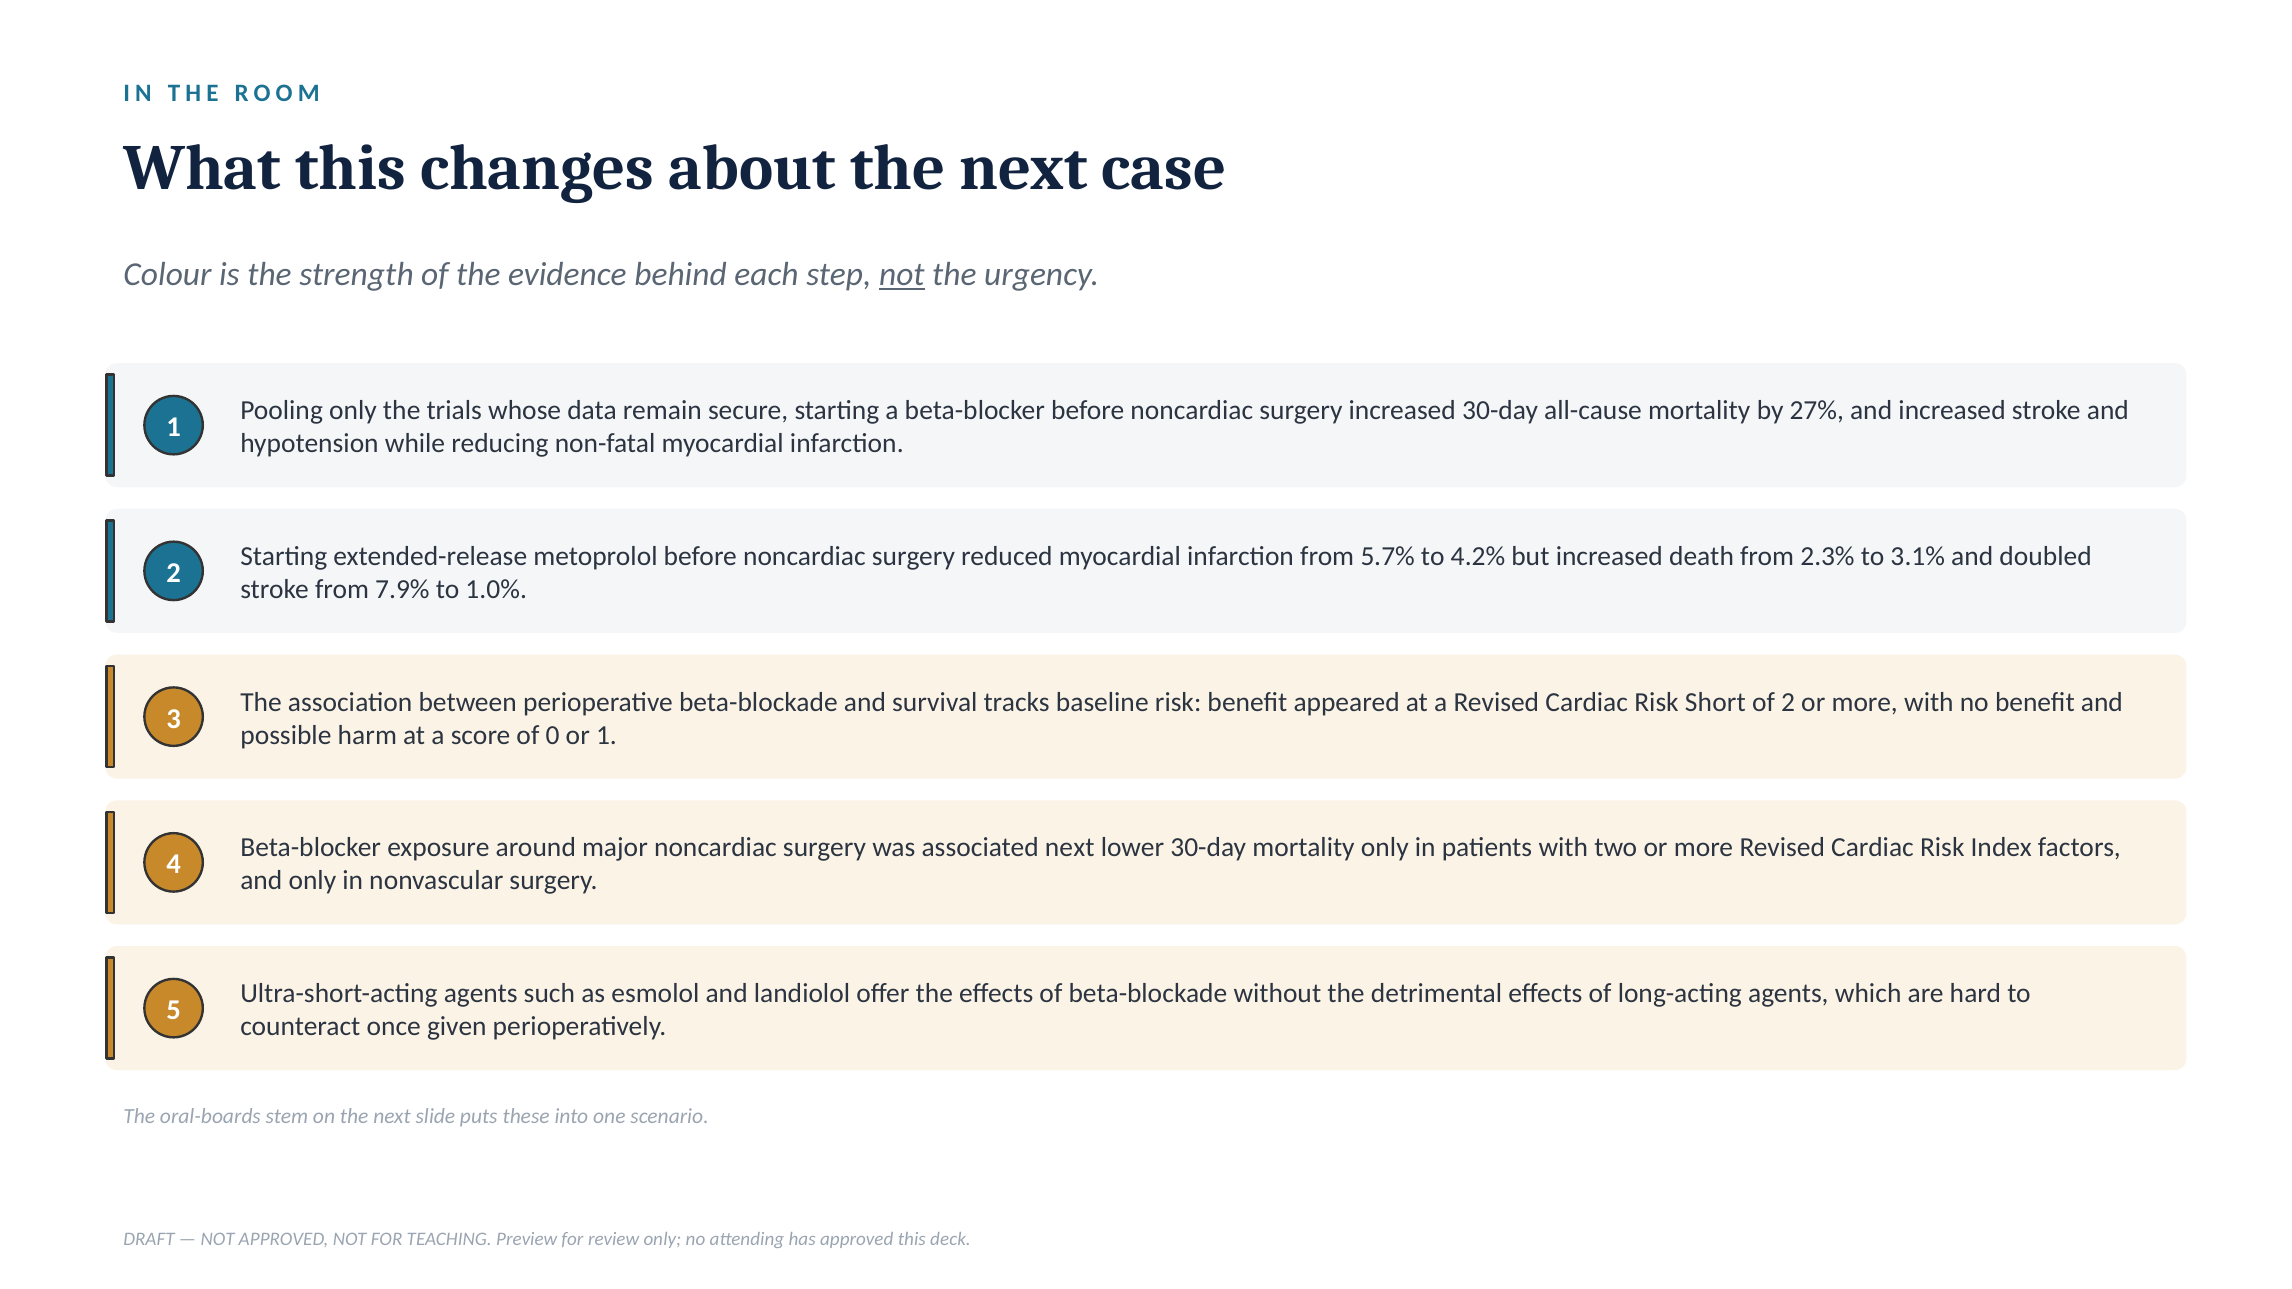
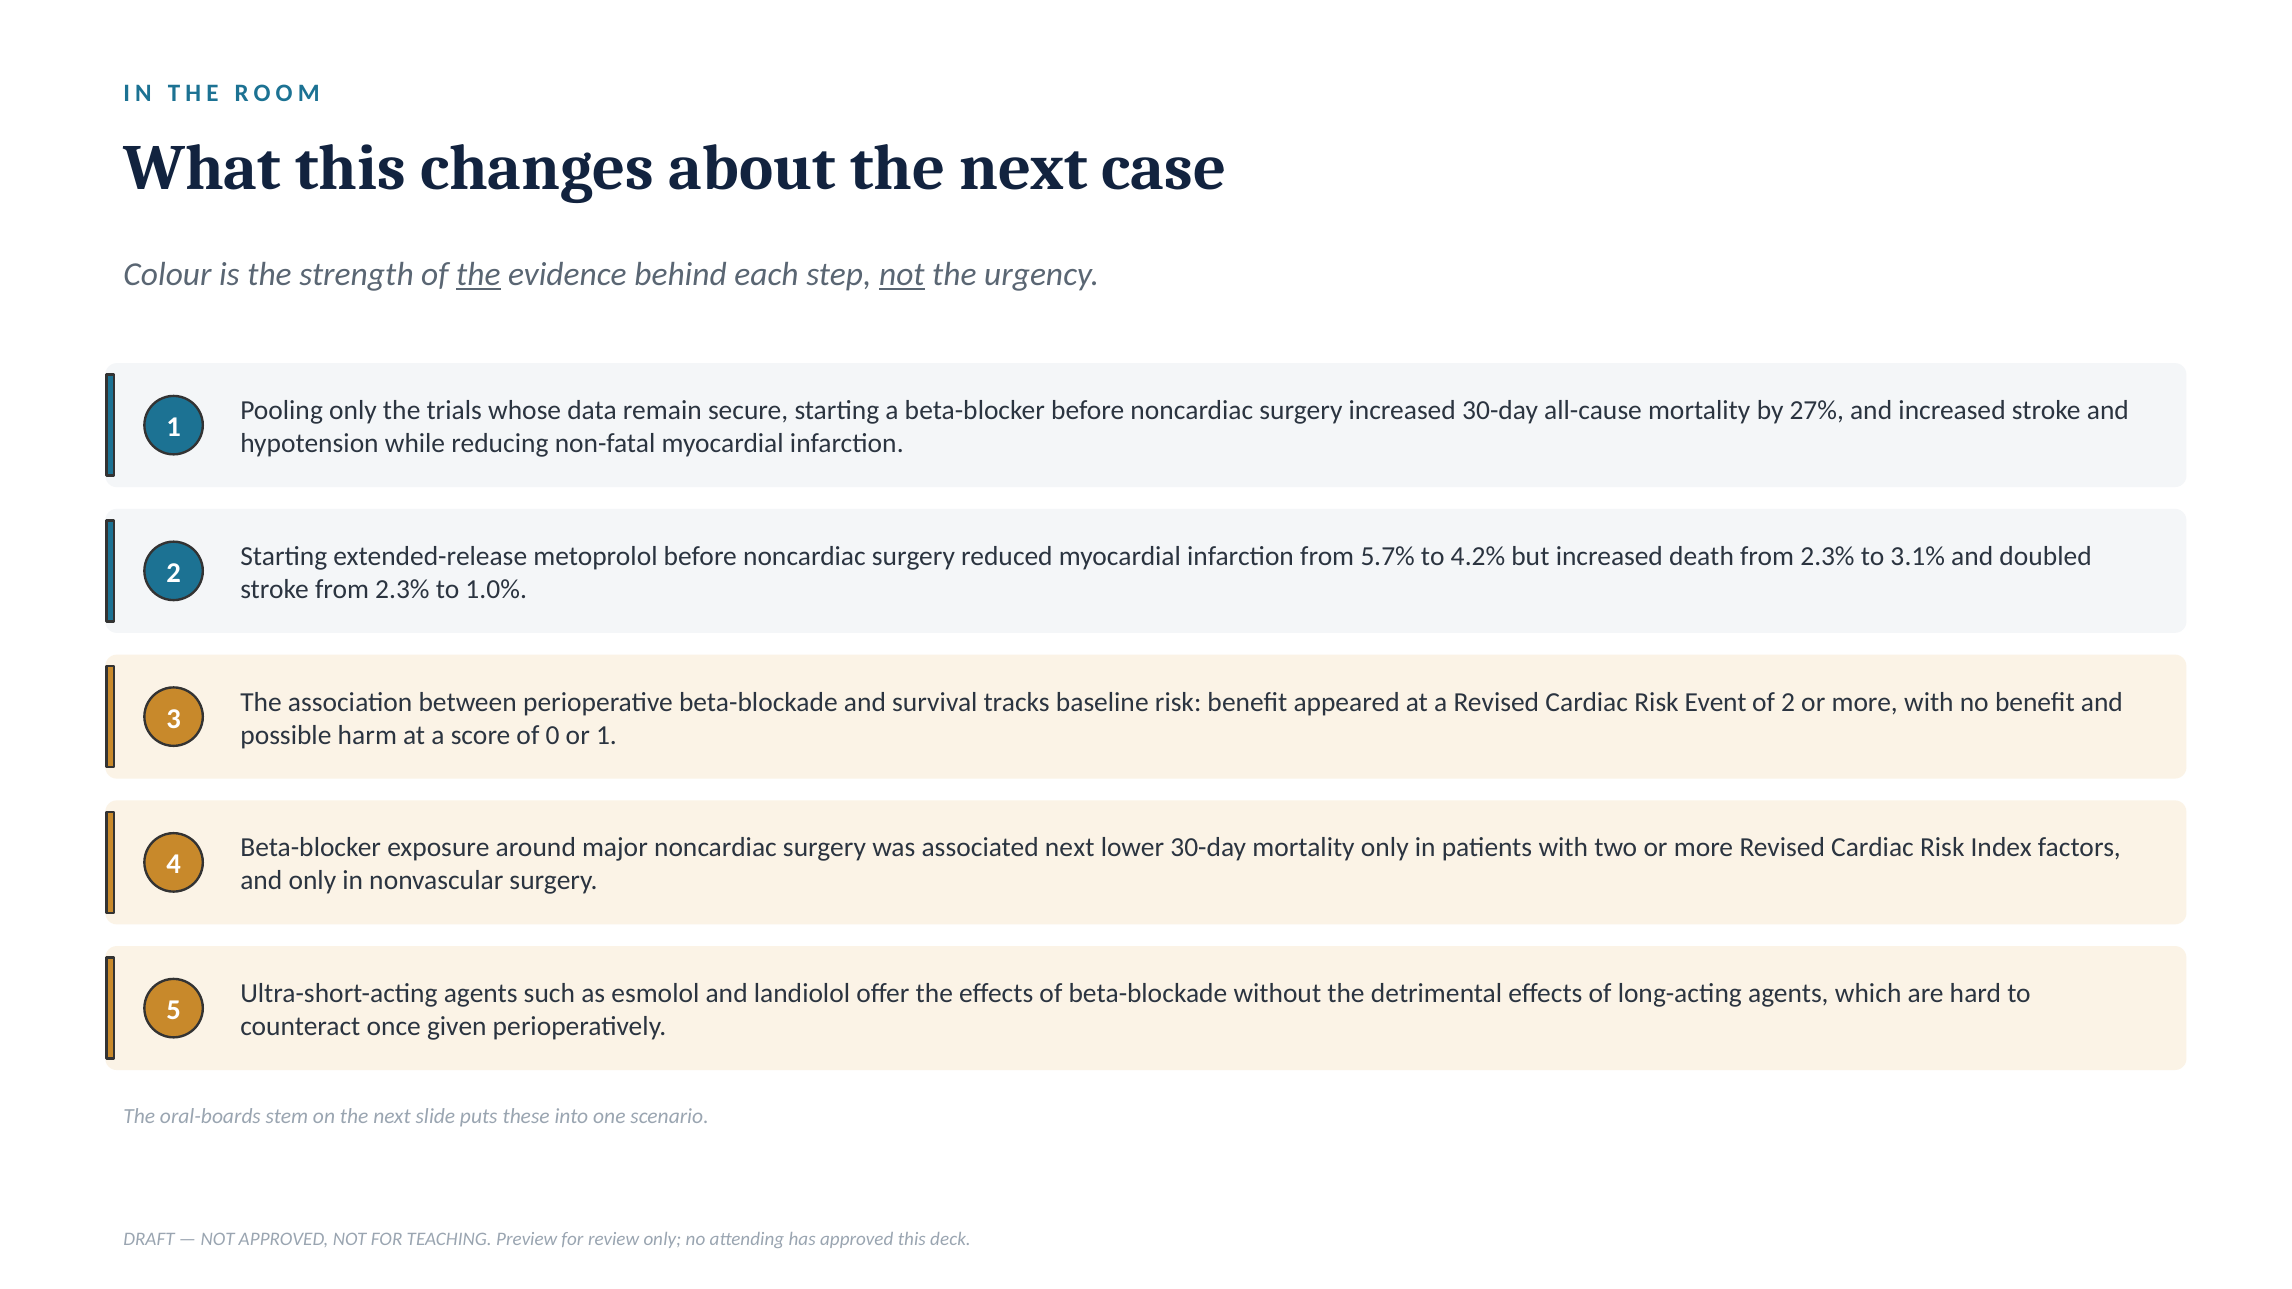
the underline: none -> present (478, 275)
stroke from 7.9%: 7.9% -> 2.3% (402, 589)
Short: Short -> Event (1716, 702)
